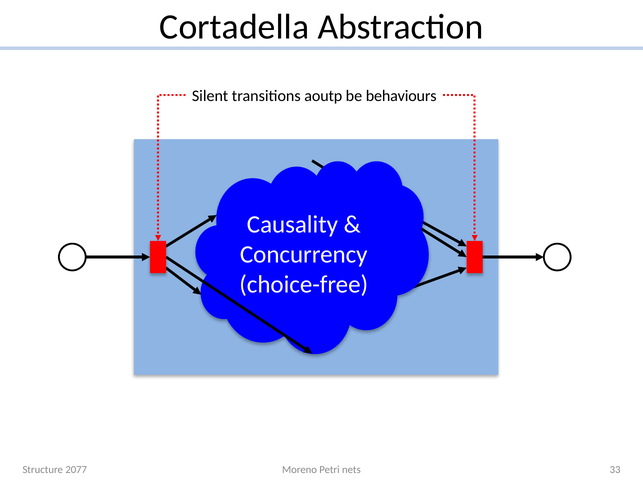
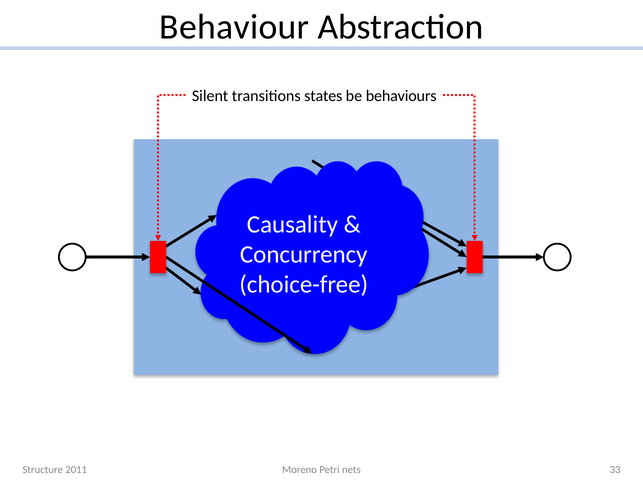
Cortadella: Cortadella -> Behaviour (234, 27)
aoutp: aoutp -> states (323, 96)
2077: 2077 -> 2011 (76, 470)
